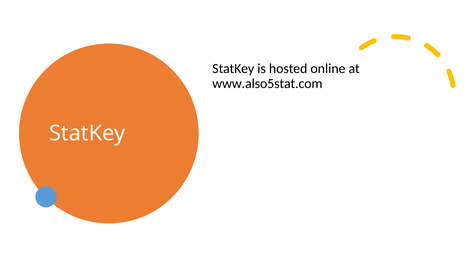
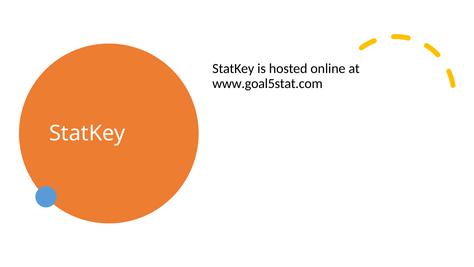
www.also5stat.com: www.also5stat.com -> www.goal5stat.com (267, 83)
